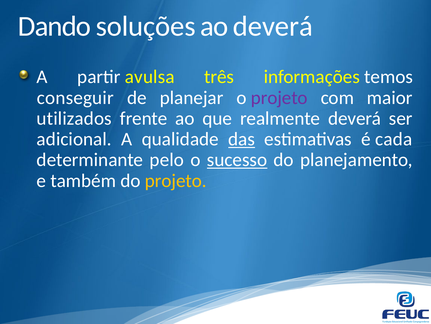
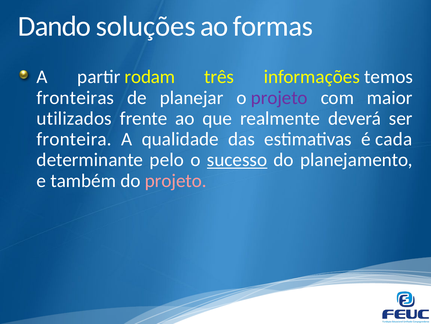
ao deverá: deverá -> formas (273, 26)
avulsa: avulsa -> rodam (150, 77)
conseguir: conseguir -> fronteiras (75, 97)
adicional: adicional -> fronteira (74, 139)
das underline: present -> none (242, 139)
projeto colour: yellow -> pink (176, 180)
